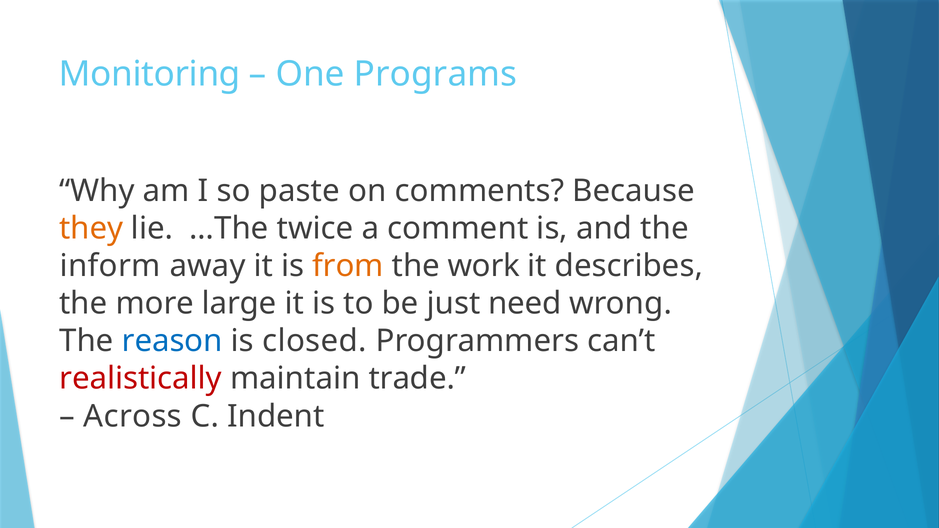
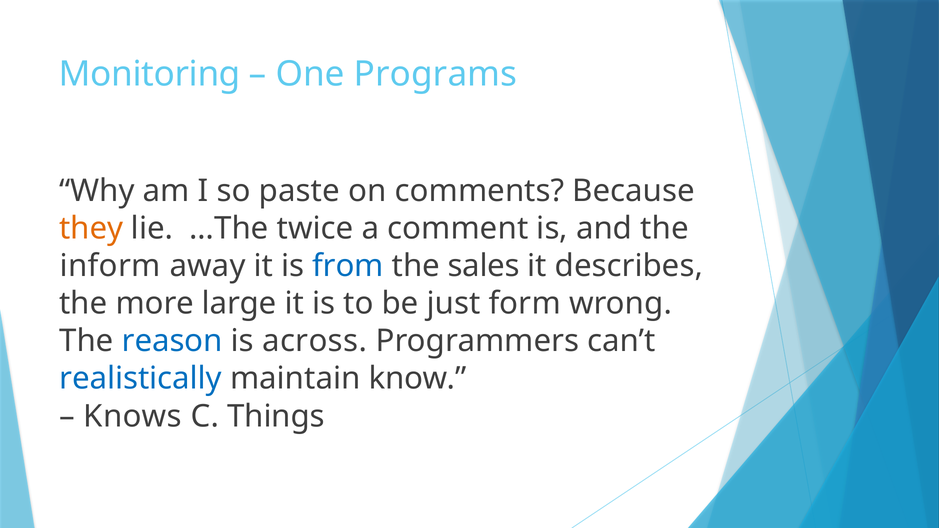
from colour: orange -> blue (348, 266)
work: work -> sales (484, 266)
need: need -> form (525, 304)
closed: closed -> across (315, 341)
realistically colour: red -> blue (141, 379)
trade: trade -> know (417, 379)
Across: Across -> Knows (133, 416)
Indent: Indent -> Things (276, 416)
